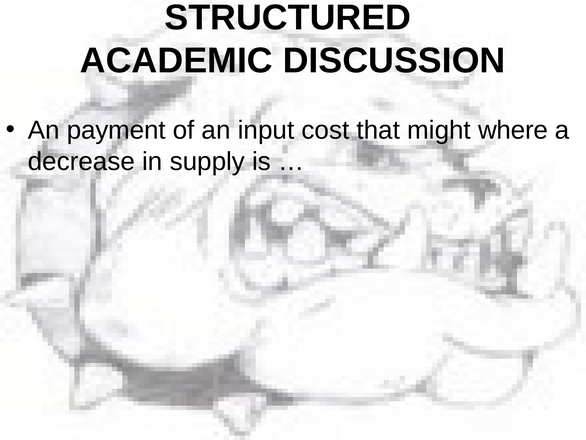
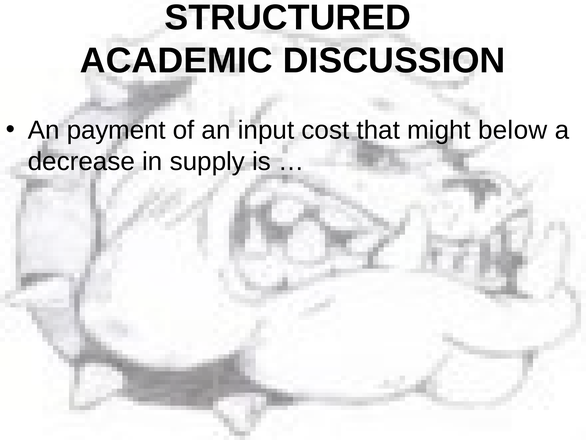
where: where -> below (513, 130)
